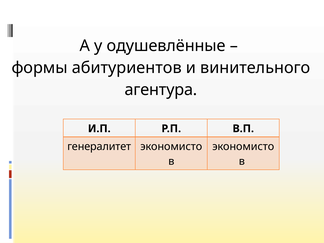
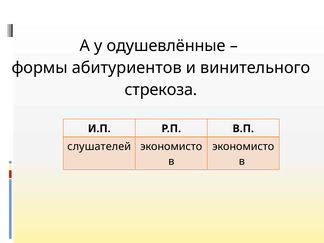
агентура: агентура -> стрекоза (161, 90)
генералитет: генералитет -> слушателей (99, 147)
